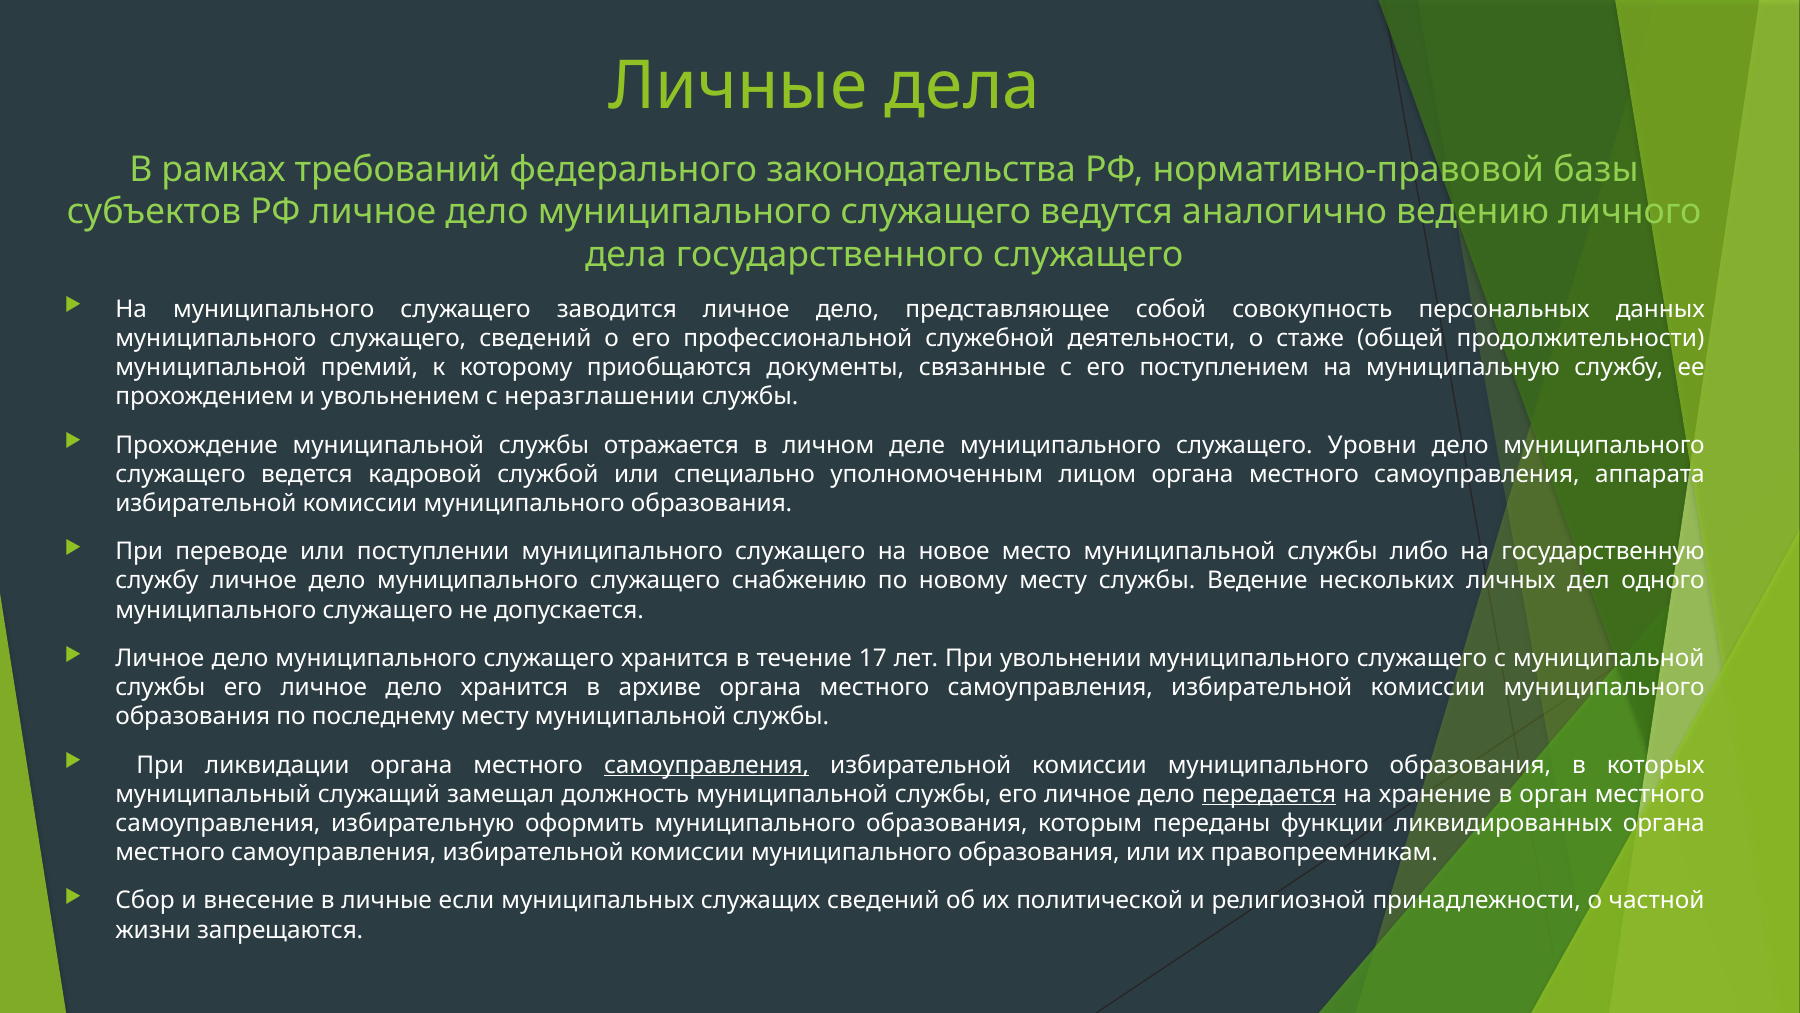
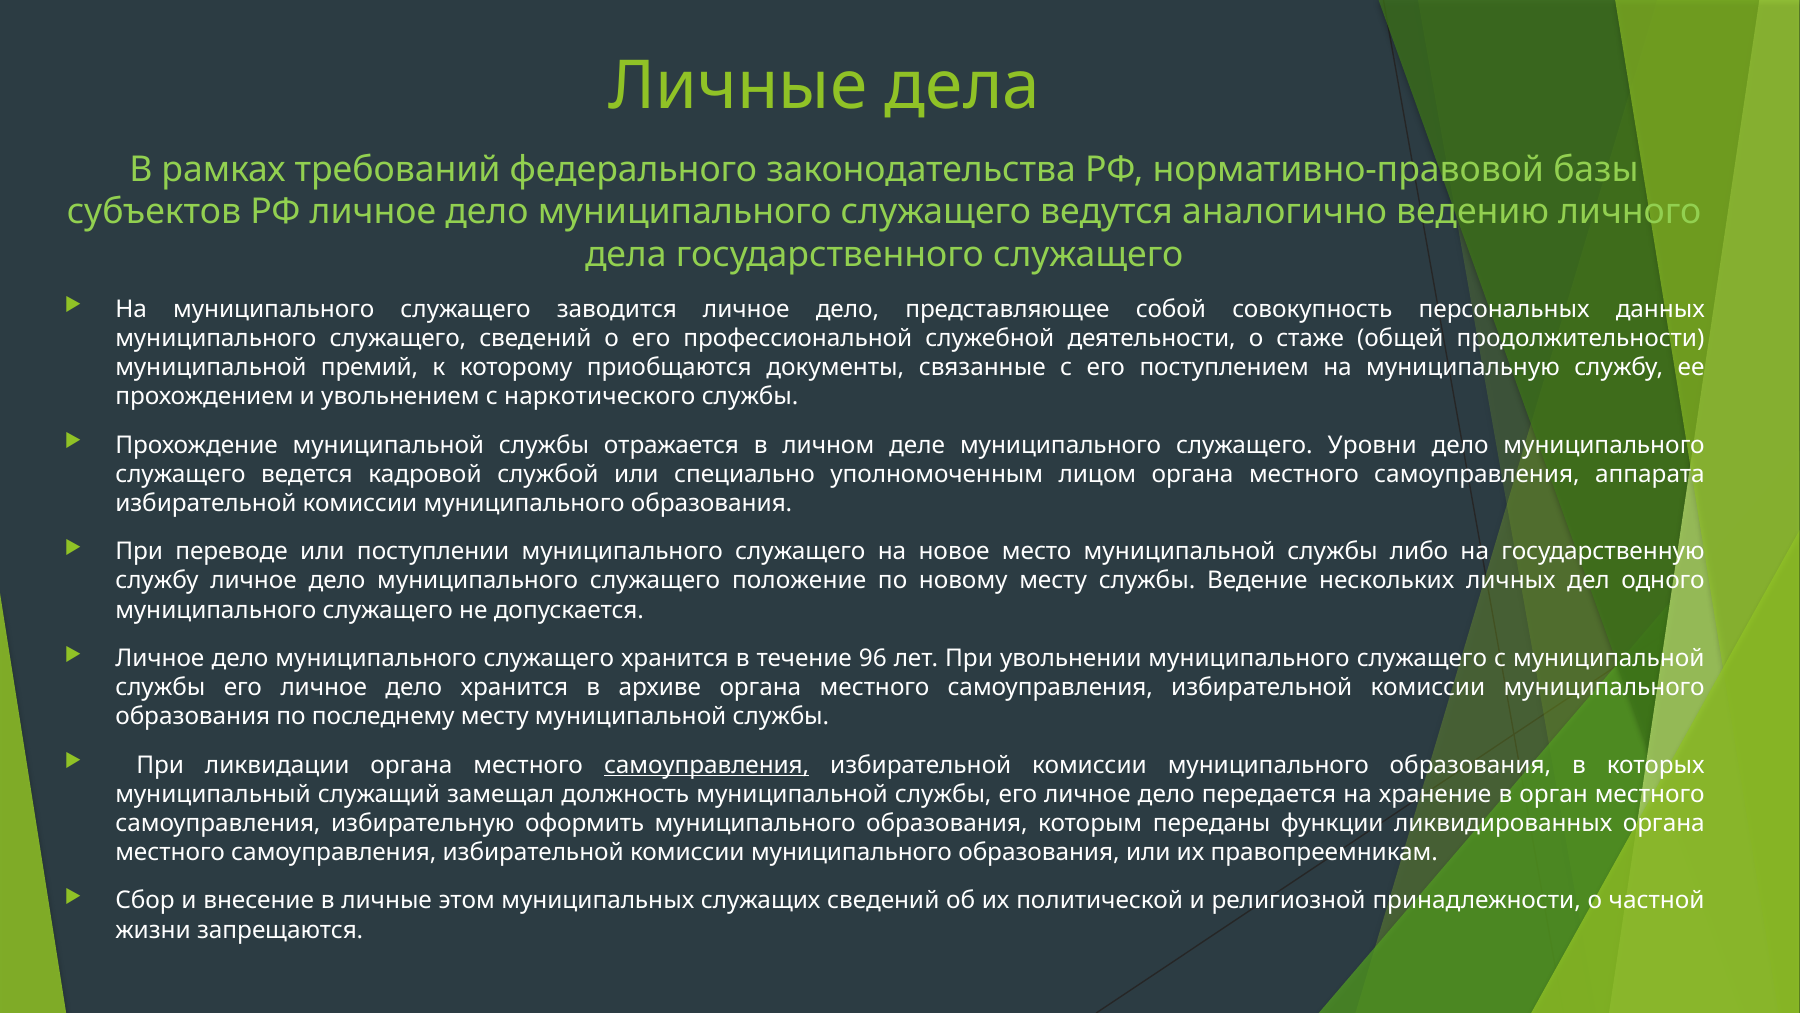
неразглашении: неразглашении -> наркотического (600, 397)
снабжению: снабжению -> положение (799, 581)
17: 17 -> 96 (873, 658)
передается underline: present -> none (1269, 794)
если: если -> этом (467, 900)
